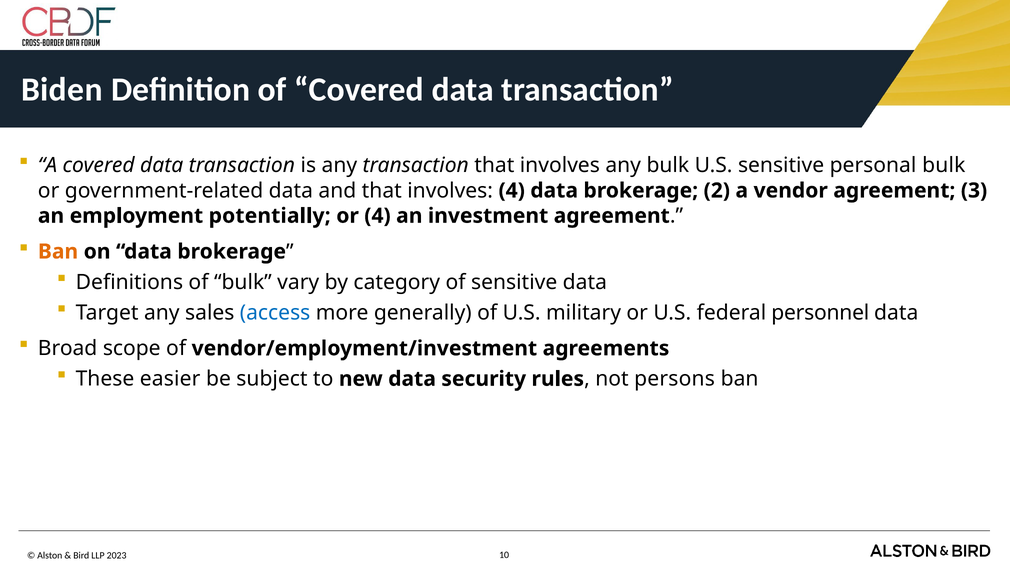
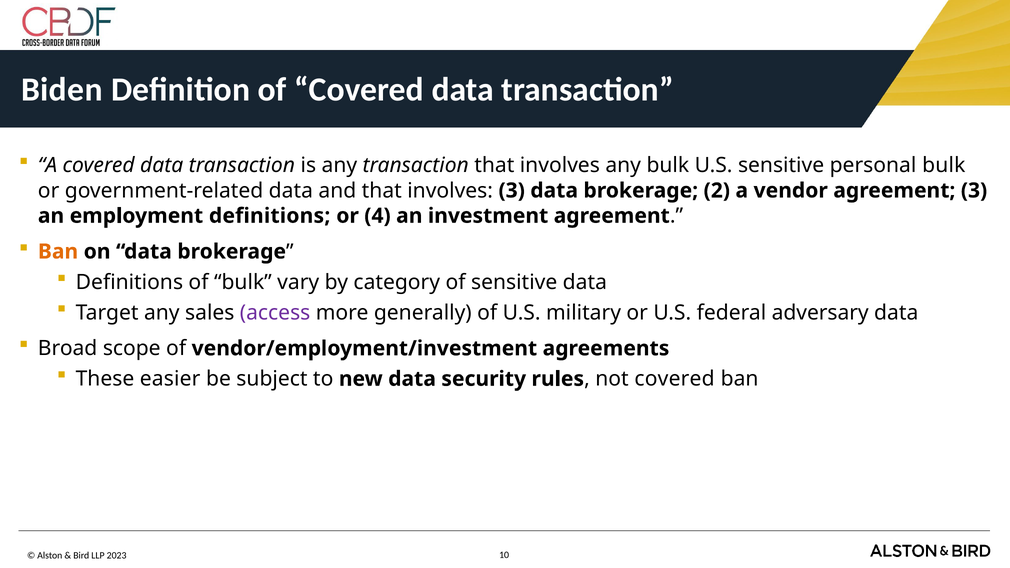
involves 4: 4 -> 3 (512, 191)
employment potentially: potentially -> definitions (270, 216)
access colour: blue -> purple (275, 313)
personnel: personnel -> adversary (820, 313)
not persons: persons -> covered (675, 379)
